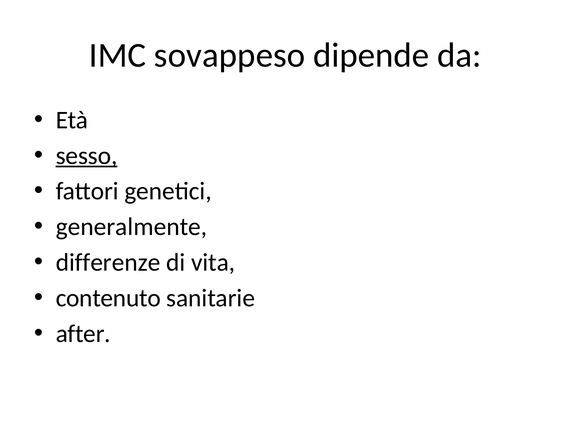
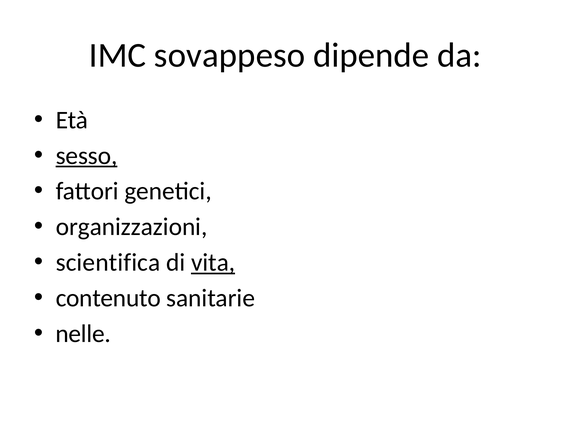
generalmente: generalmente -> organizzazioni (132, 226)
differenze: differenze -> scientifica (108, 262)
vita underline: none -> present (213, 262)
after: after -> nelle (83, 333)
